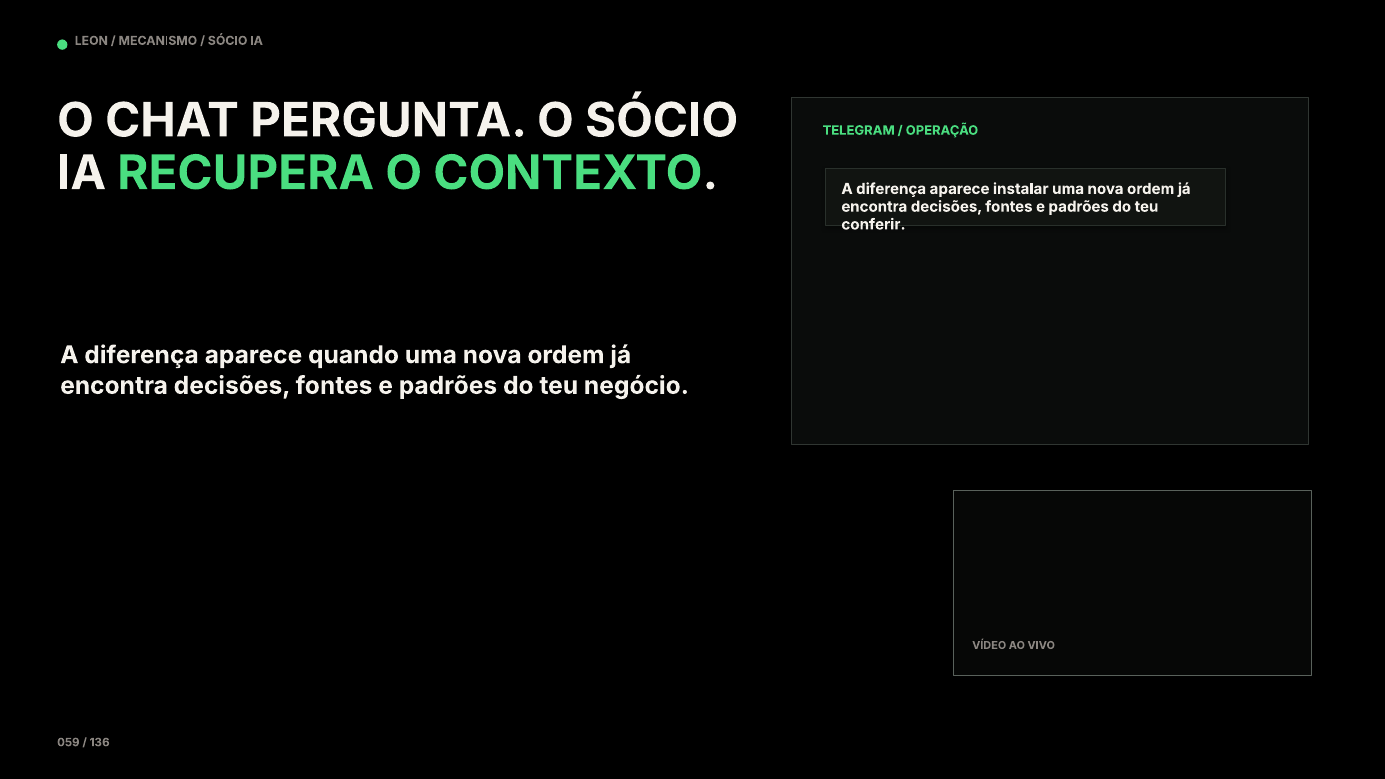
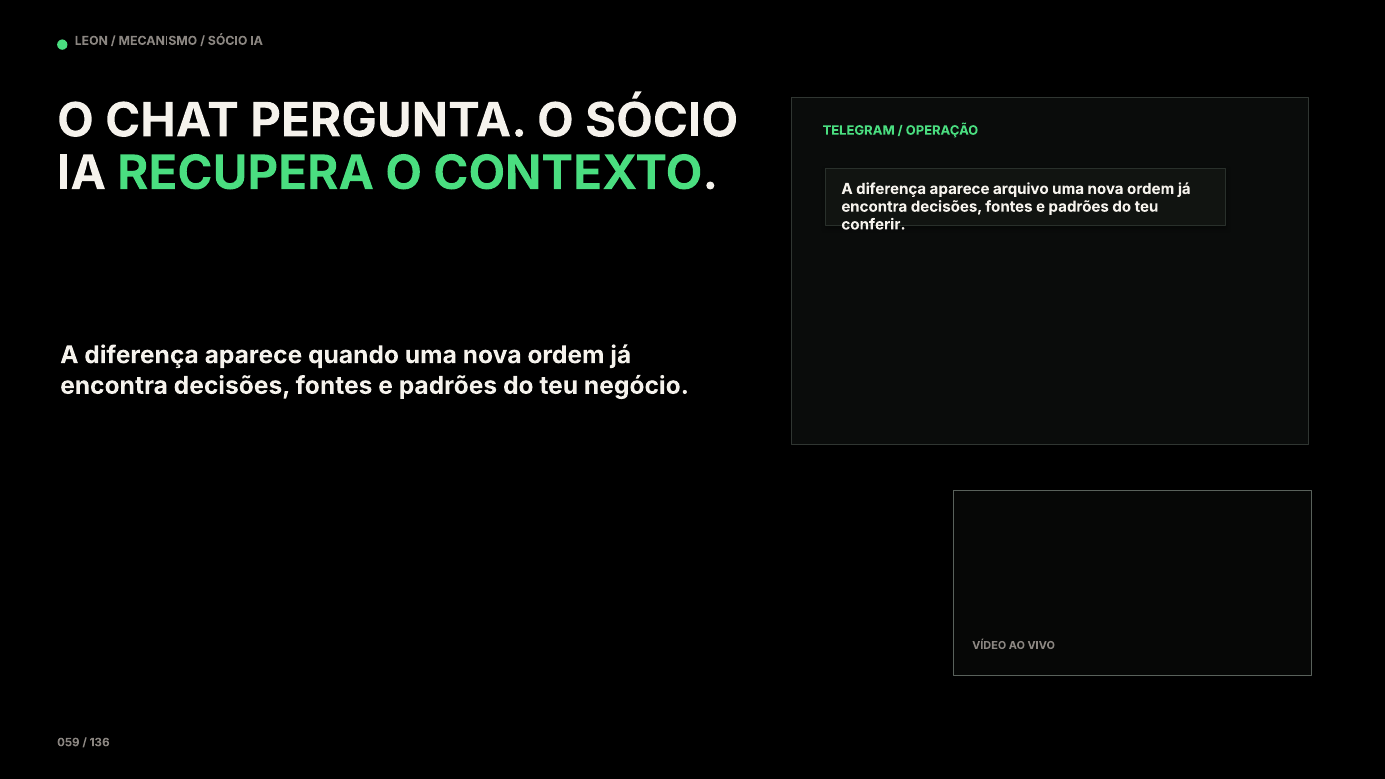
instalar: instalar -> arquivo (1021, 189)
